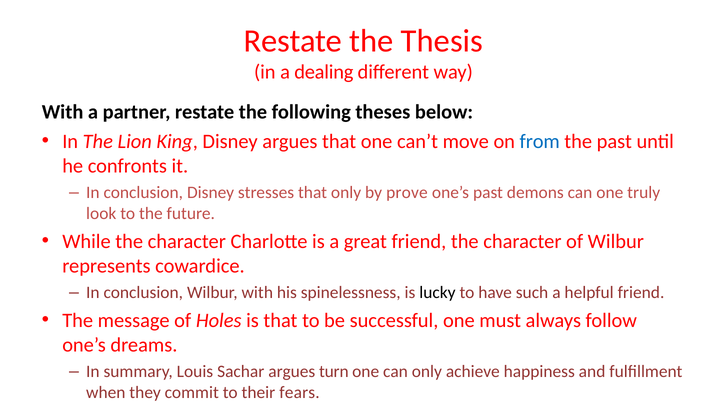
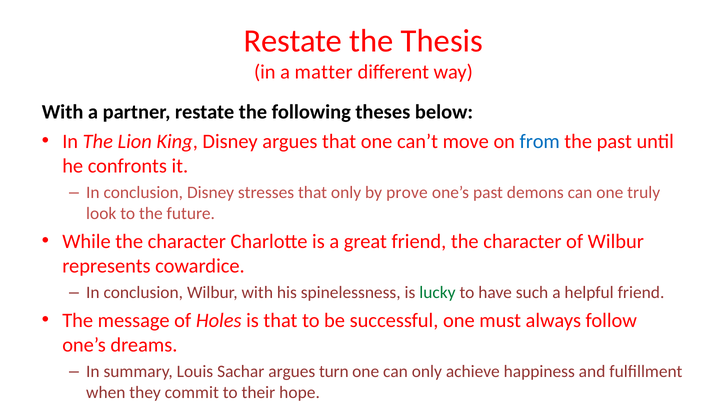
dealing: dealing -> matter (324, 72)
lucky colour: black -> green (437, 293)
fears: fears -> hope (300, 393)
